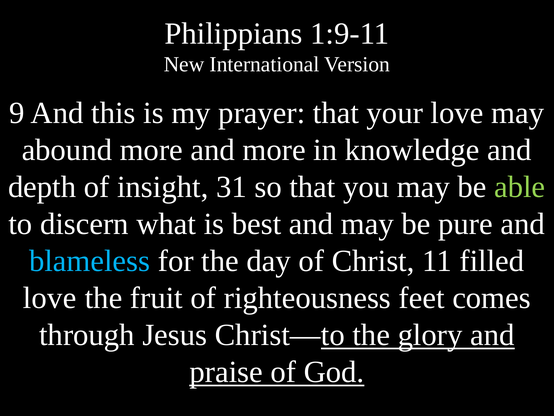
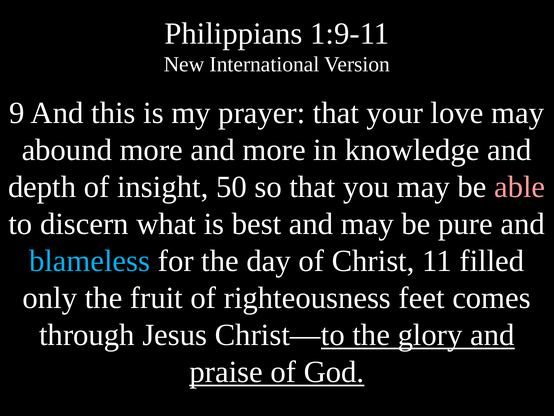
31: 31 -> 50 (231, 187)
able colour: light green -> pink (520, 187)
love: love -> only (50, 298)
